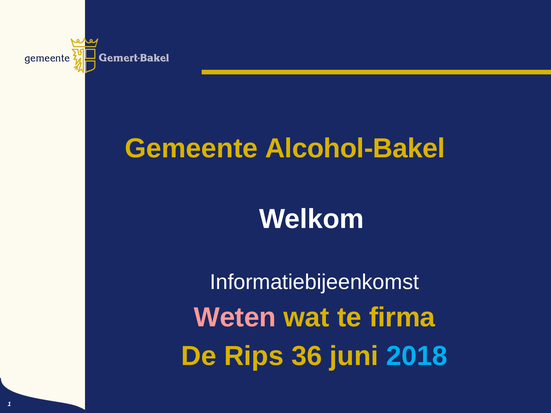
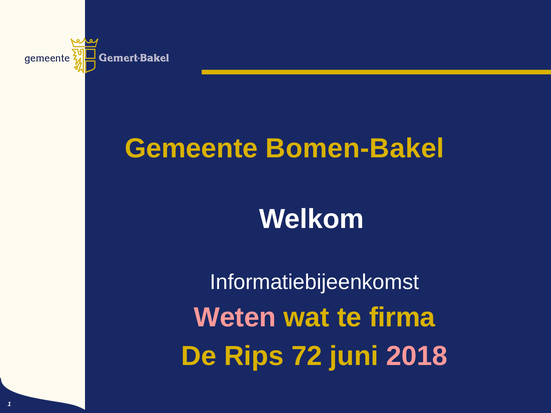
Alcohol-Bakel: Alcohol-Bakel -> Bomen-Bakel (355, 149)
36: 36 -> 72 (307, 356)
2018 colour: light blue -> pink (417, 356)
